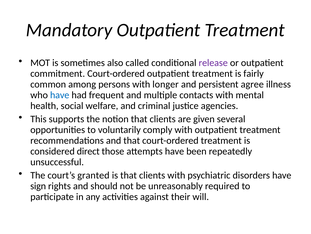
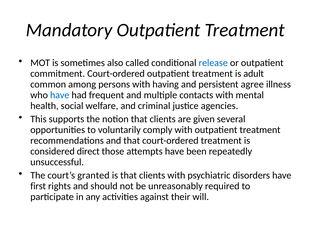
release colour: purple -> blue (213, 63)
fairly: fairly -> adult (254, 73)
longer: longer -> having (166, 84)
sign: sign -> first (38, 186)
